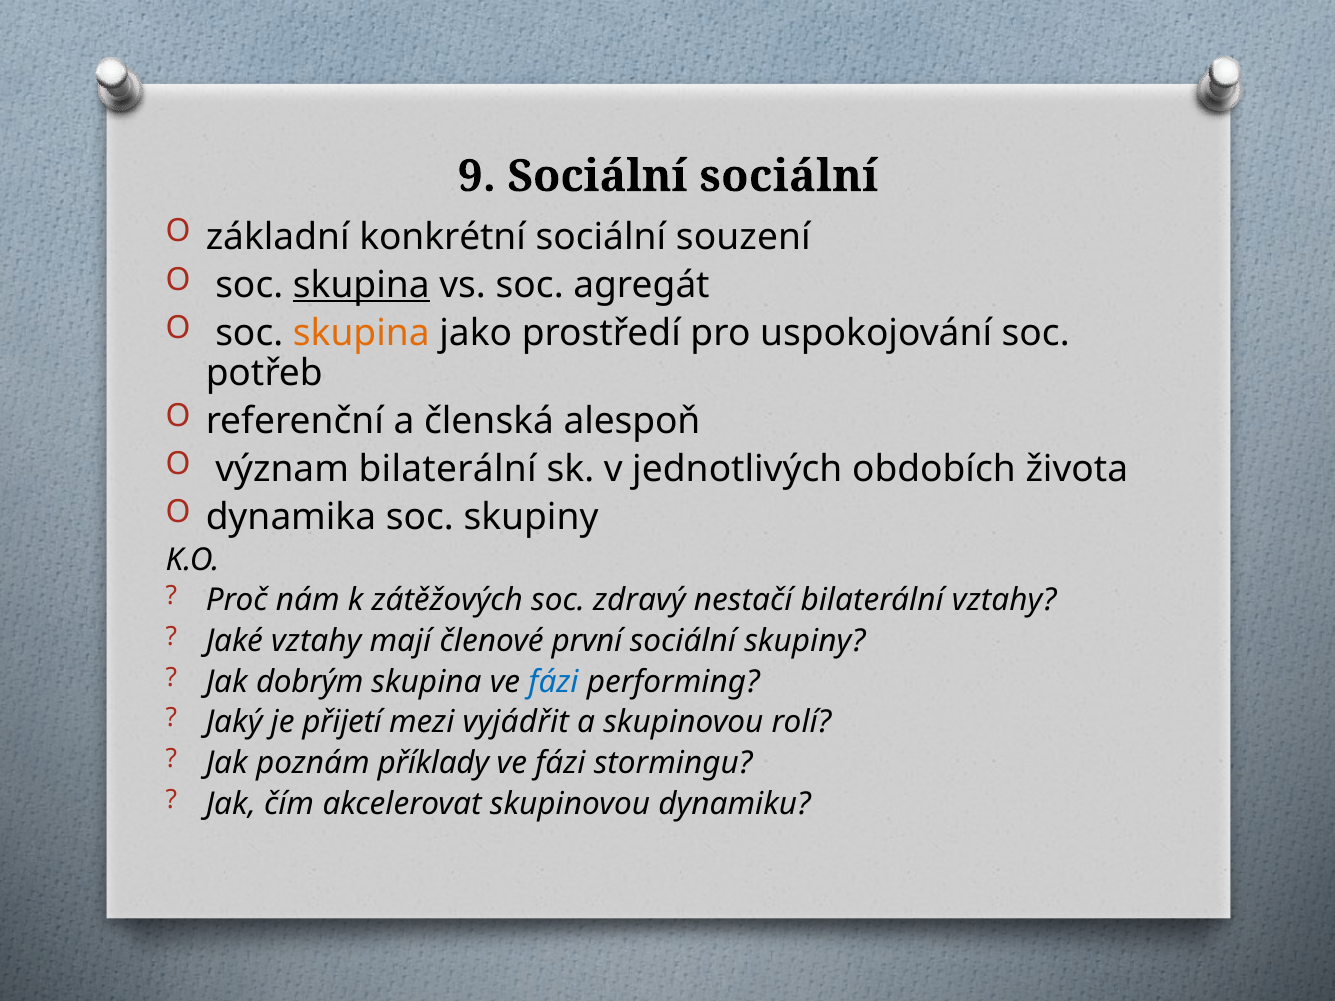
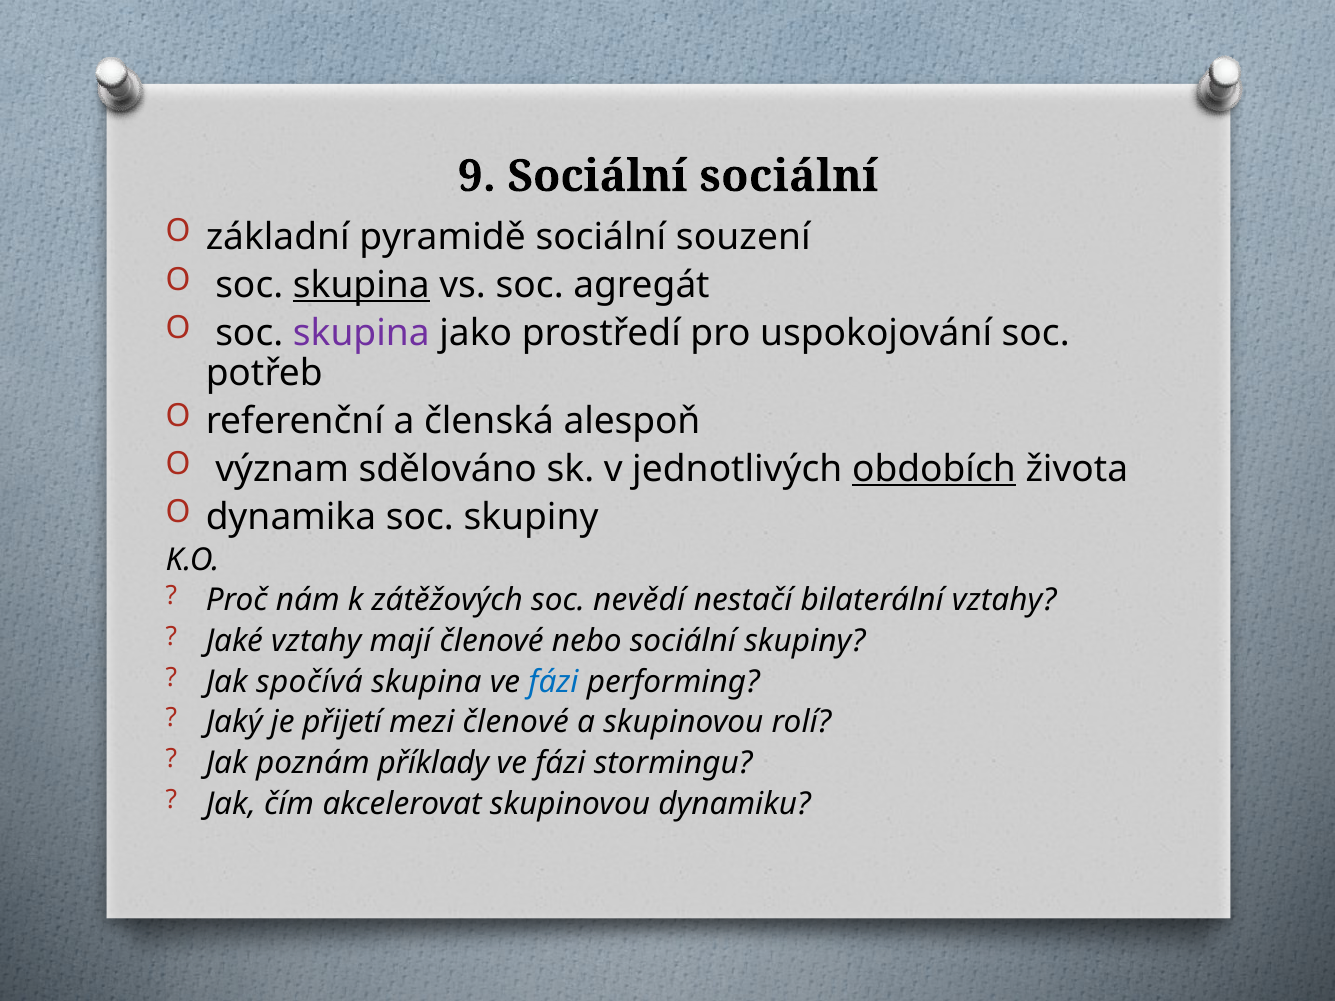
konkrétní: konkrétní -> pyramidě (443, 237)
skupina colour: orange -> purple (361, 333)
význam bilaterální: bilaterální -> sdělováno (448, 469)
obdobích underline: none -> present (934, 469)
zdravý: zdravý -> nevědí (639, 601)
první: první -> nebo (587, 641)
dobrým: dobrým -> spočívá (309, 682)
mezi vyjádřit: vyjádřit -> členové (516, 723)
